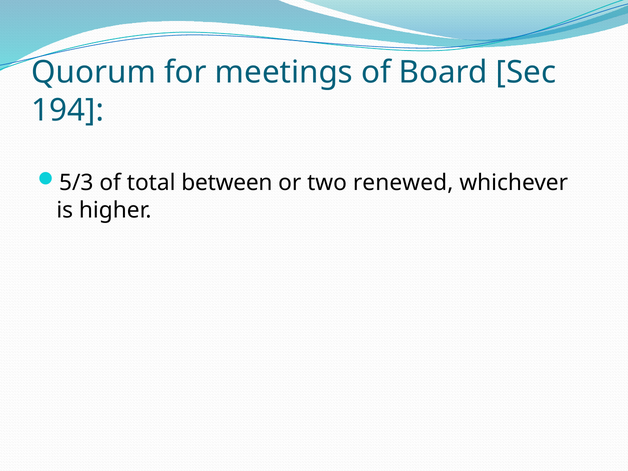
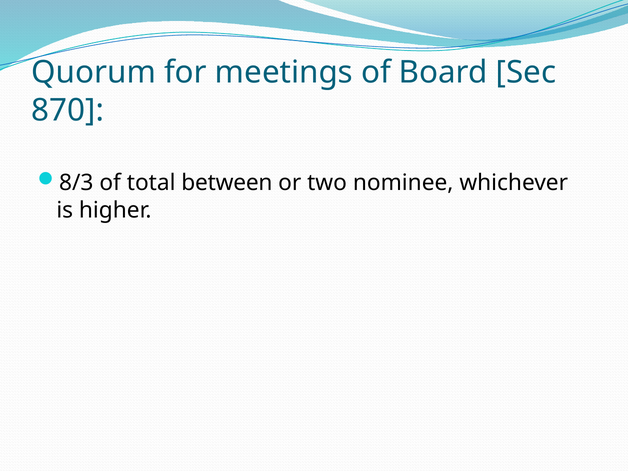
194: 194 -> 870 (68, 110)
5/3: 5/3 -> 8/3 (76, 183)
renewed: renewed -> nominee (403, 183)
